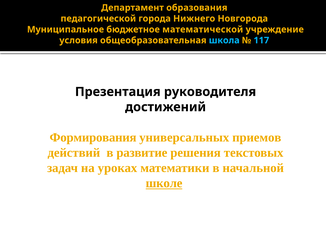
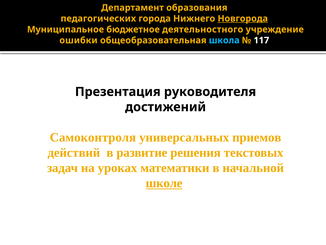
педагогической: педагогической -> педагогических (98, 19)
Новгорода underline: none -> present (243, 19)
математической: математической -> деятельностного (203, 29)
условия: условия -> ошибки (78, 40)
117 colour: light blue -> white (261, 40)
Формирования: Формирования -> Самоконтроля (93, 137)
